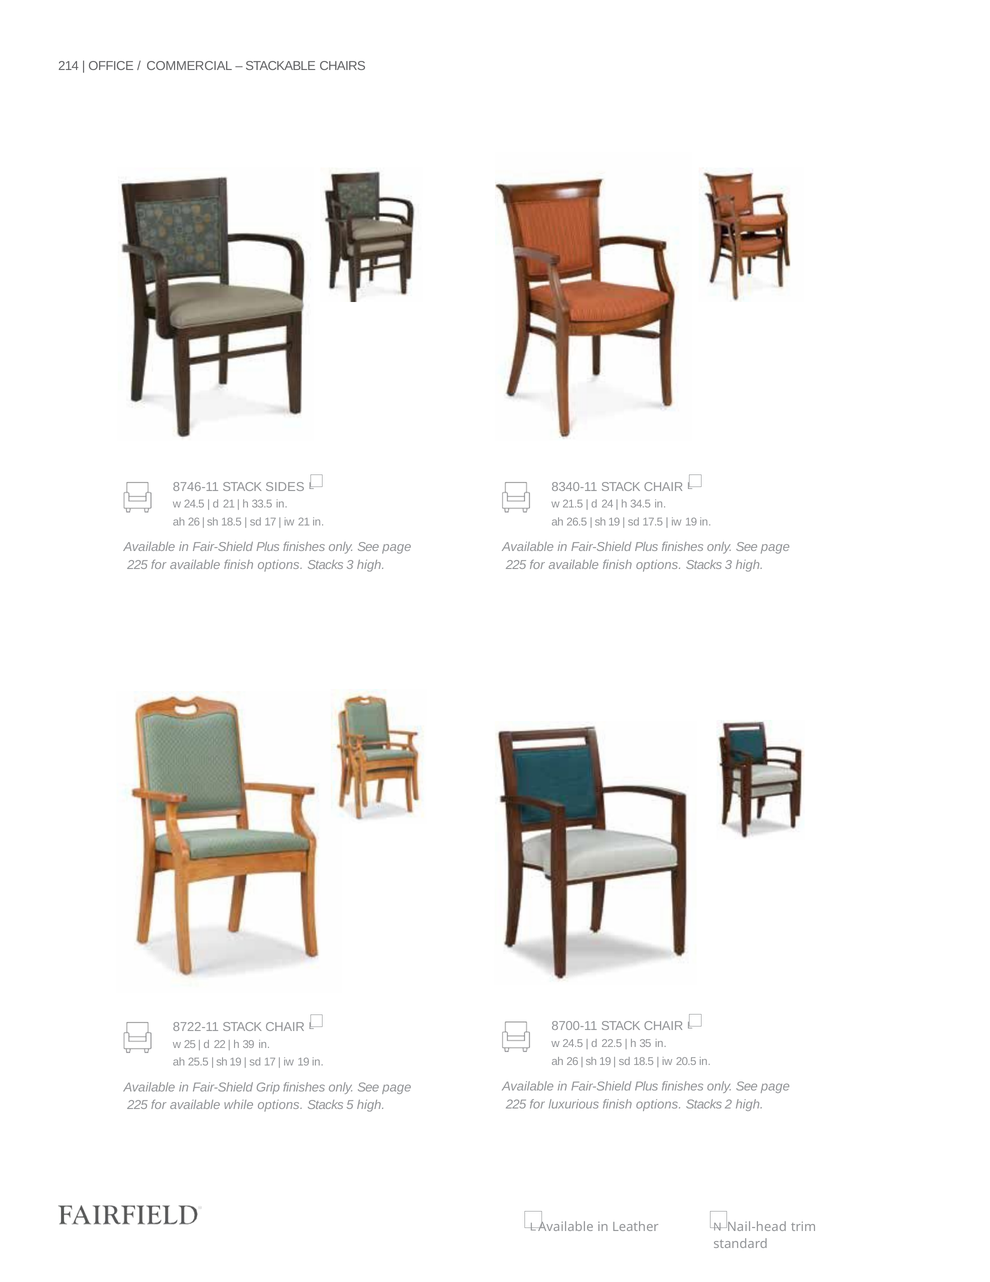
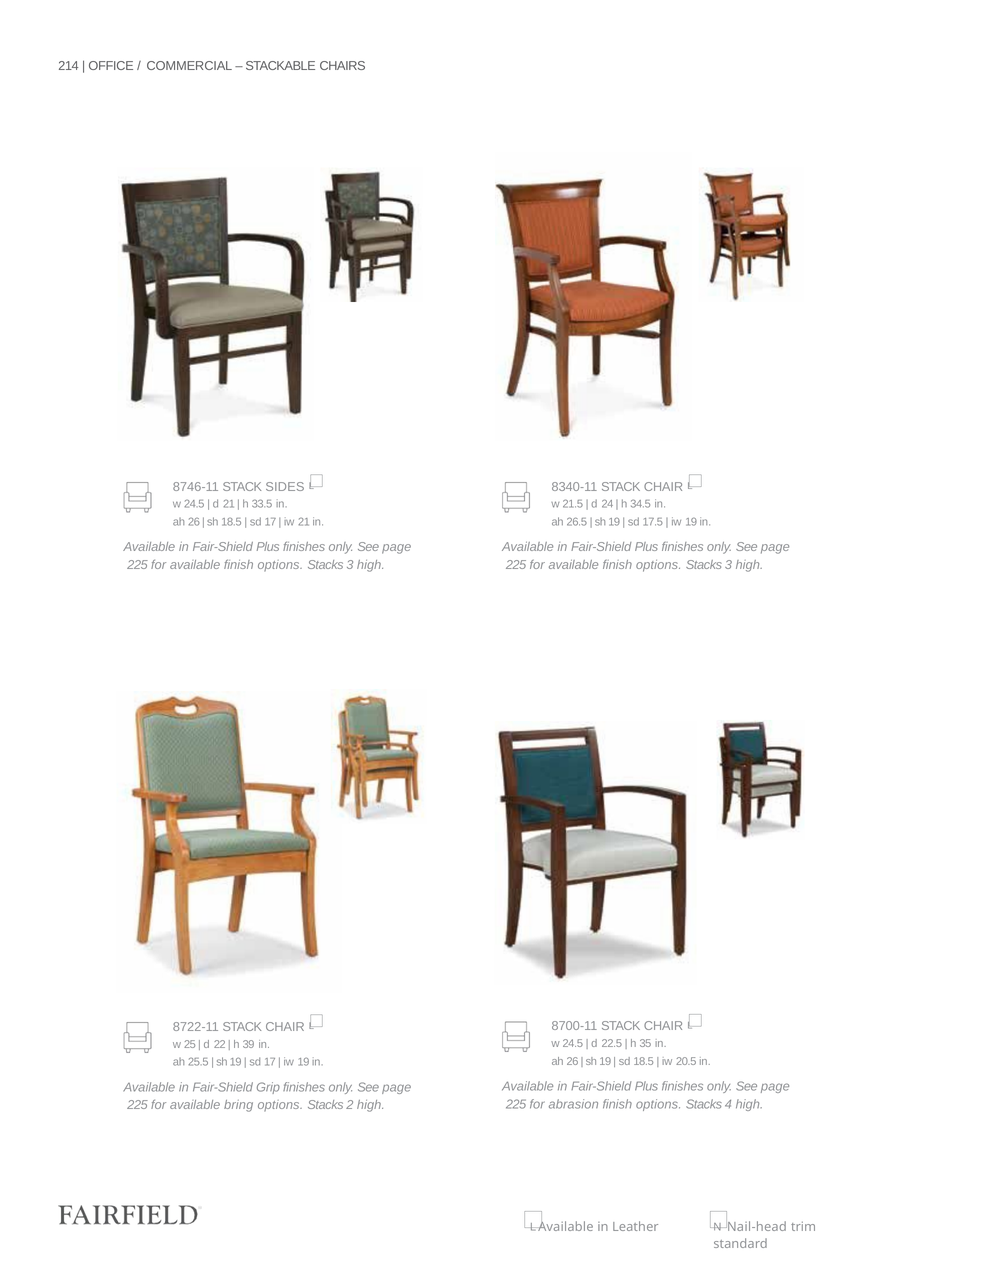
luxurious: luxurious -> abrasion (574, 1104)
2: 2 -> 4 (728, 1104)
while: while -> bring (239, 1104)
5: 5 -> 2 (350, 1104)
